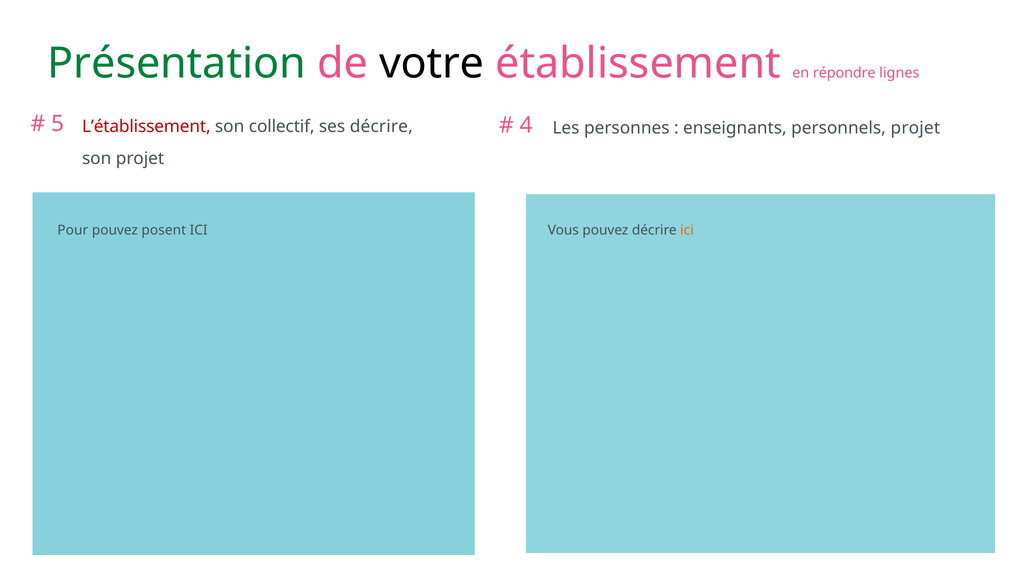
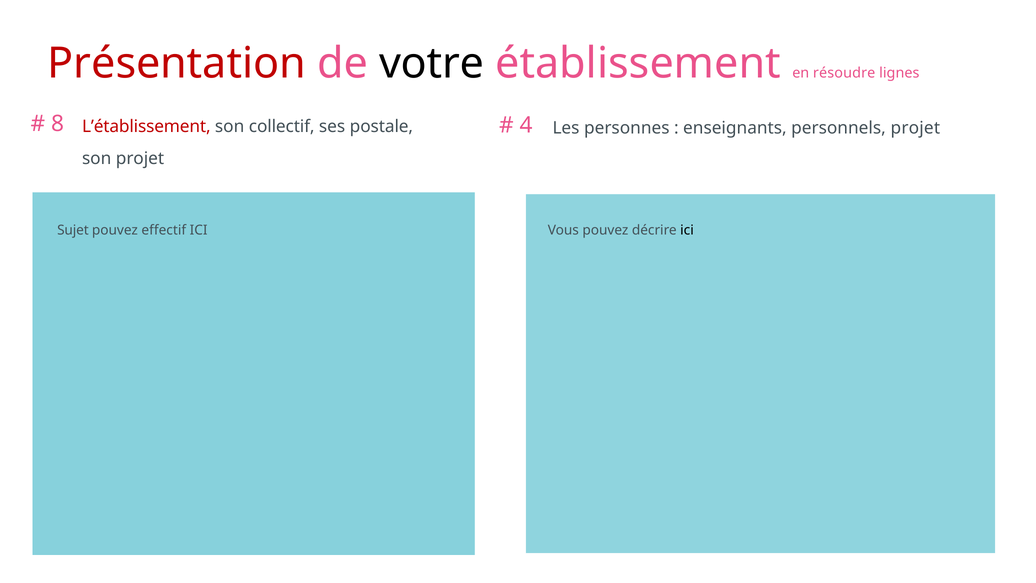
Présentation colour: green -> red (177, 64)
répondre: répondre -> résoudre (844, 73)
5: 5 -> 8 (58, 124)
ses décrire: décrire -> postale (381, 127)
Pour: Pour -> Sujet (73, 230)
posent: posent -> effectif (164, 230)
ici colour: orange -> black (687, 230)
